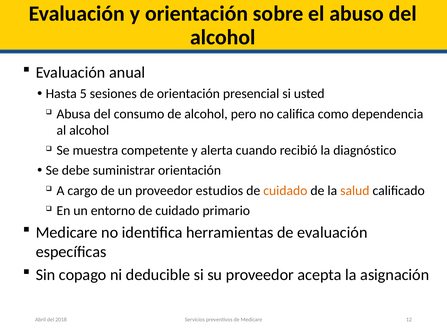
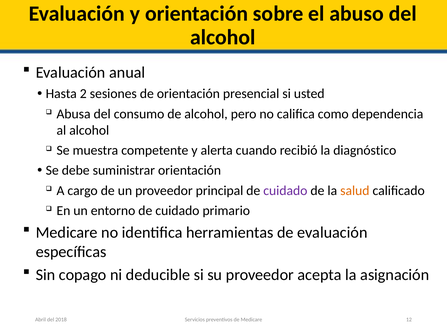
5: 5 -> 2 (83, 94)
estudios: estudios -> principal (220, 191)
cuidado colour: orange -> purple (285, 191)
